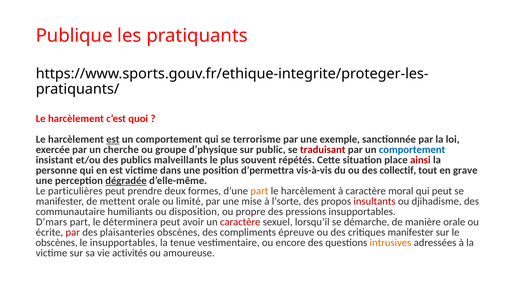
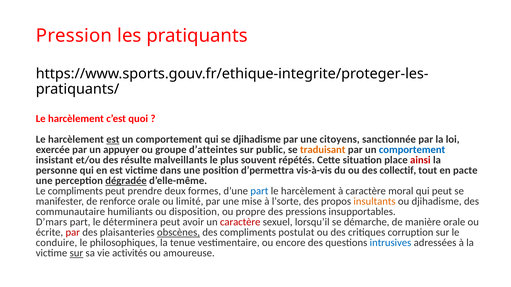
Publique: Publique -> Pression (74, 36)
se terrorisme: terrorisme -> djihadisme (257, 140)
exemple: exemple -> citoyens (340, 140)
cherche: cherche -> appuyer (121, 150)
d’physique: d’physique -> d’atteintes (213, 150)
traduisant colour: red -> orange (323, 150)
publics: publics -> résulte (136, 160)
grave: grave -> pacte (465, 171)
Le particulières: particulières -> compliments (75, 191)
part colour: orange -> blue (259, 191)
mettent: mettent -> renforce (118, 202)
insultants colour: red -> orange (375, 202)
obscènes underline: none -> present (179, 233)
épreuve: épreuve -> postulat (296, 233)
critiques manifester: manifester -> corruption (411, 233)
obscènes: obscènes -> conduire (56, 243)
le insupportables: insupportables -> philosophiques (124, 243)
intrusives colour: orange -> blue (391, 243)
sur underline: none -> present (76, 253)
